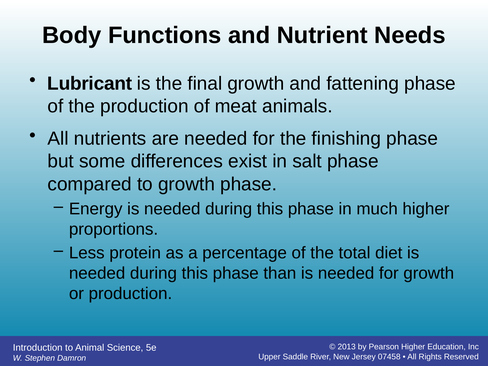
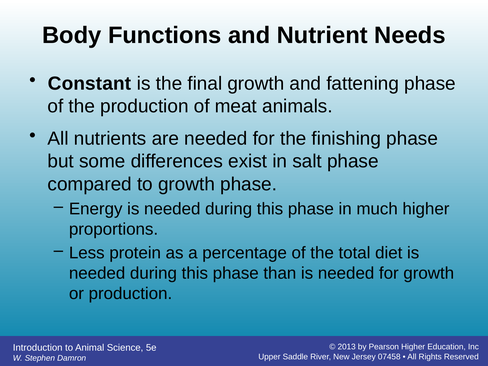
Lubricant: Lubricant -> Constant (90, 83)
